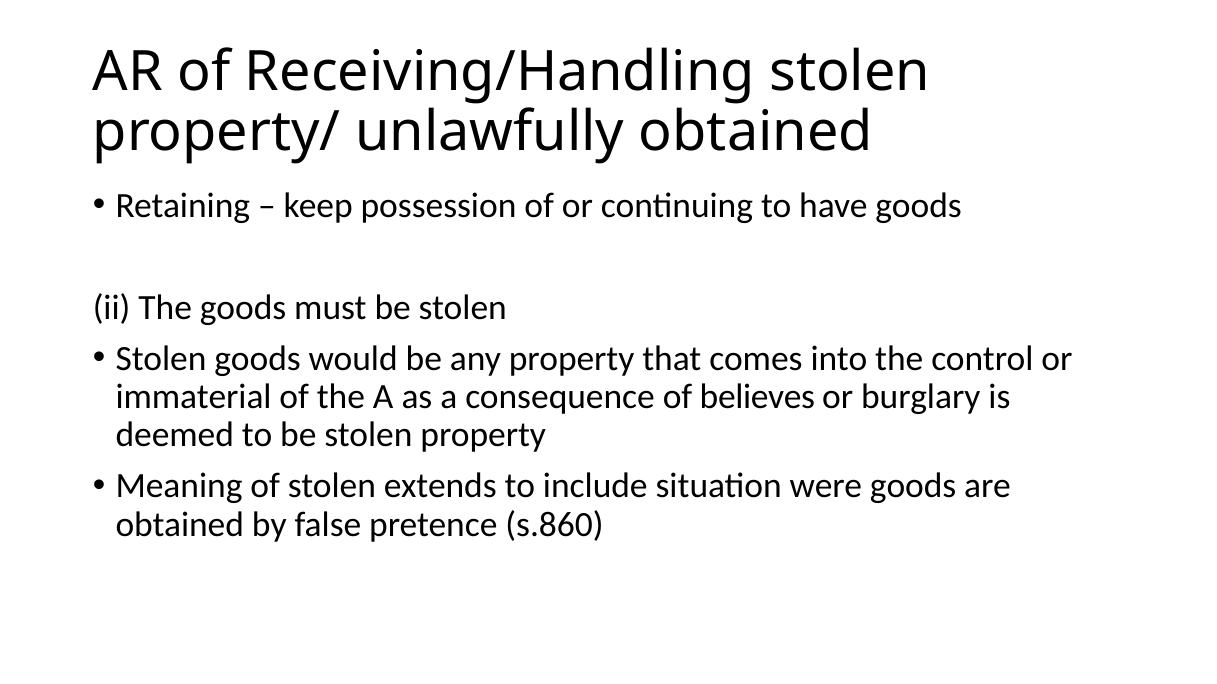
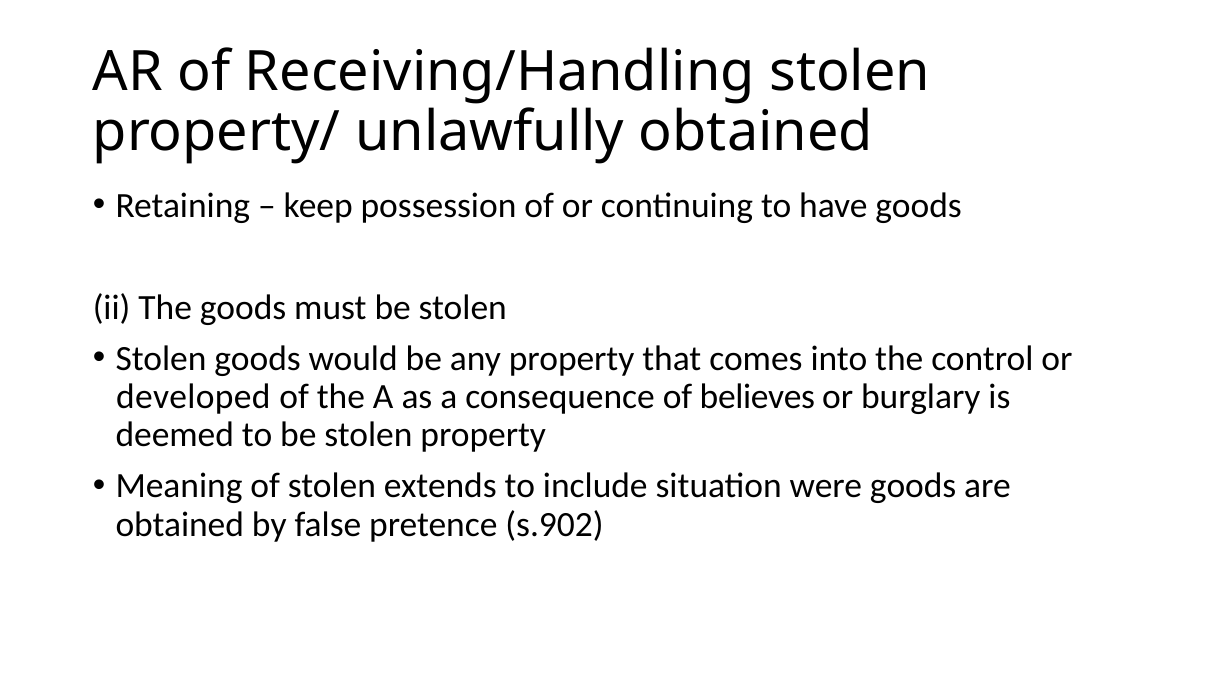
immaterial: immaterial -> developed (193, 397)
s.860: s.860 -> s.902 (555, 525)
